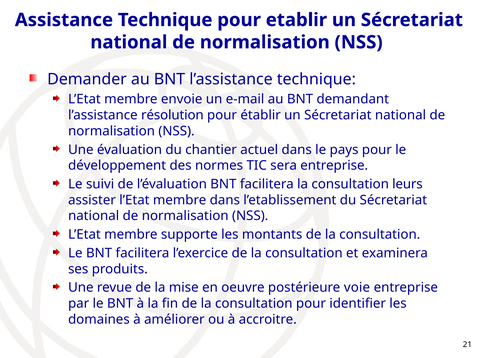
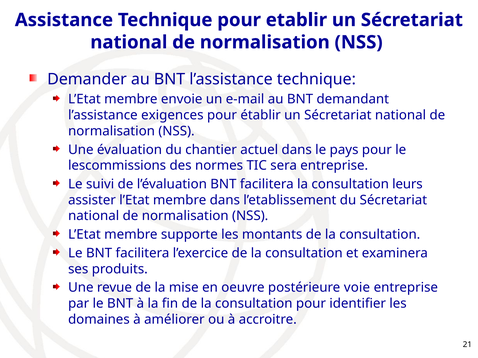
résolution: résolution -> exigences (172, 115)
développement: développement -> lescommissions (117, 166)
